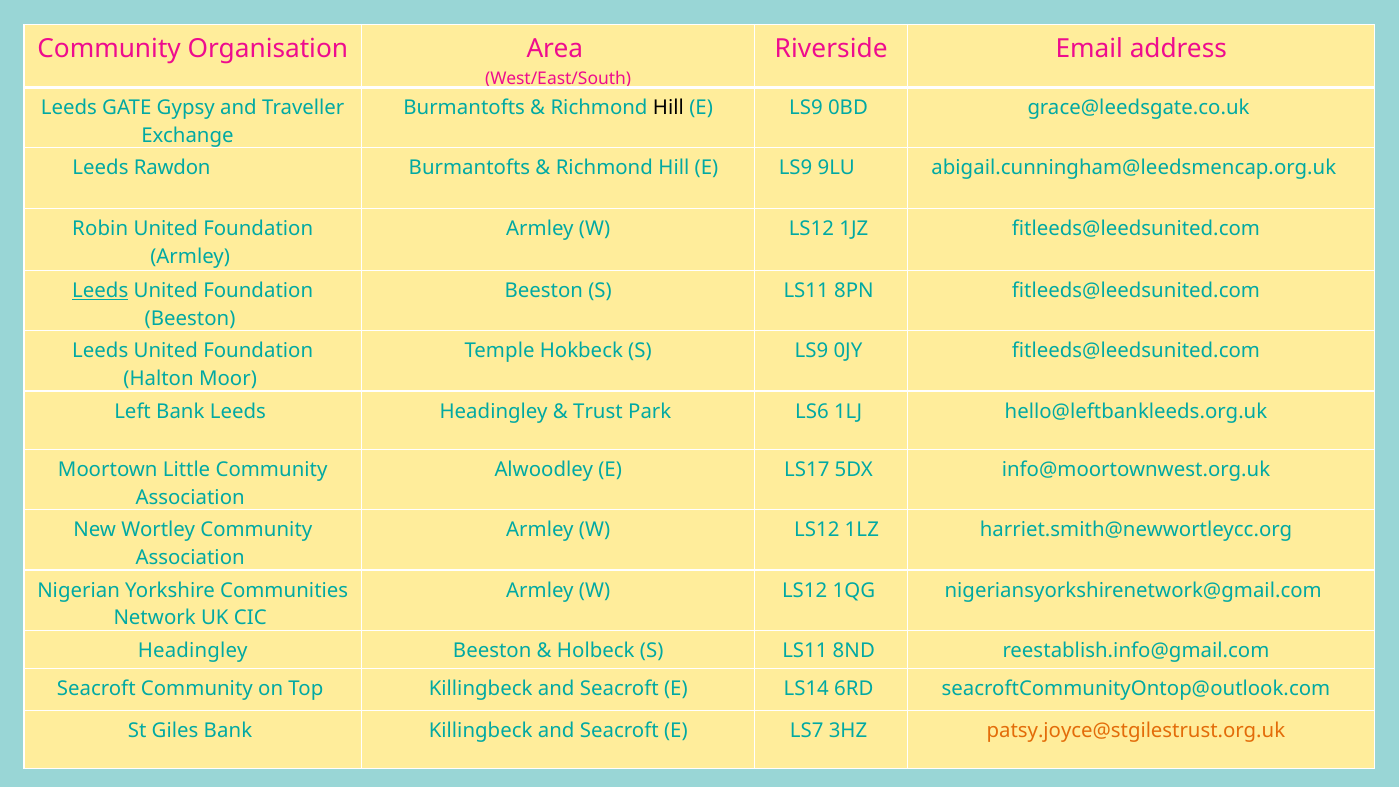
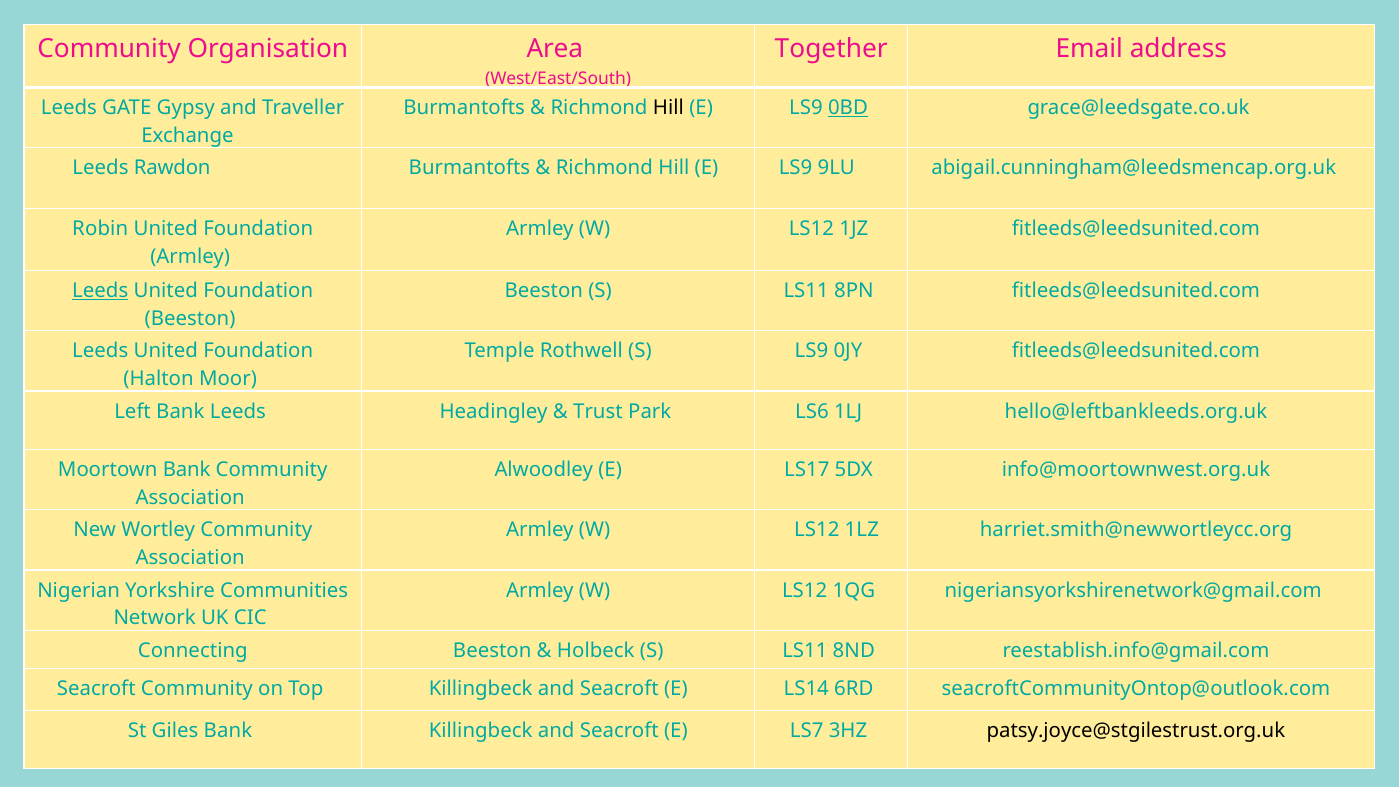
Riverside: Riverside -> Together (831, 49)
0BD underline: none -> present (848, 108)
Hokbeck: Hokbeck -> Rothwell (581, 351)
Moortown Little: Little -> Bank (187, 470)
Headingley: Headingley -> Connecting (193, 651)
patsy.joyce@stgilestrust.org.uk colour: orange -> black (1136, 730)
